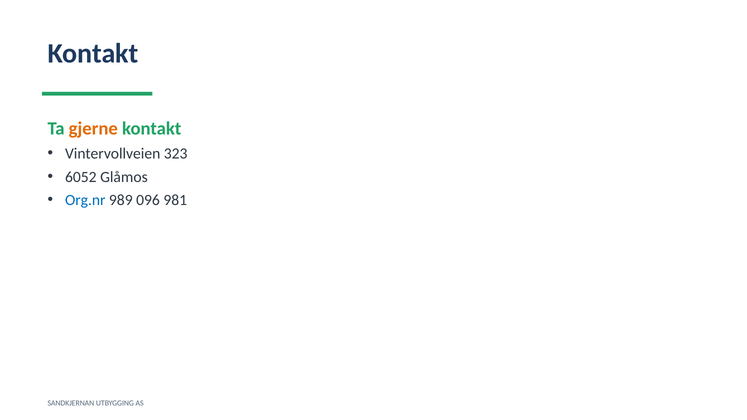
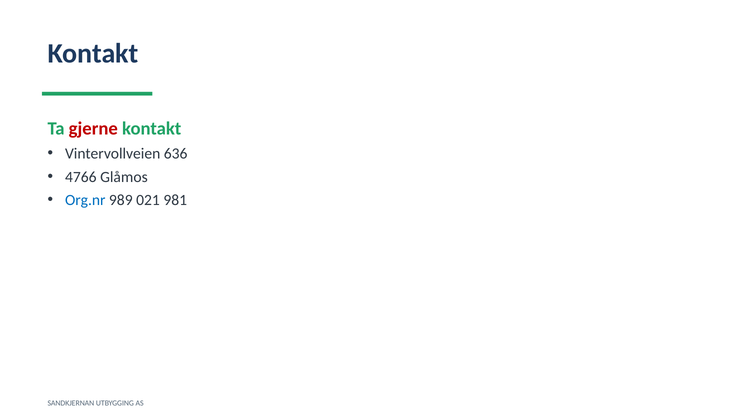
gjerne colour: orange -> red (93, 129)
323: 323 -> 636 (176, 154)
6052: 6052 -> 4766 (81, 177)
096: 096 -> 021 (148, 200)
